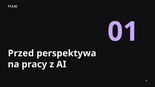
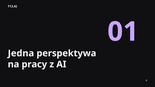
Przed: Przed -> Jedna (21, 53)
